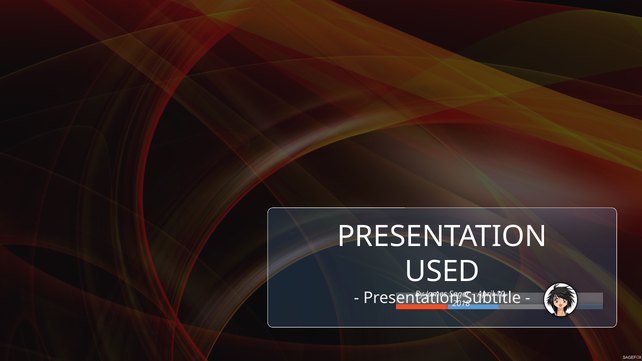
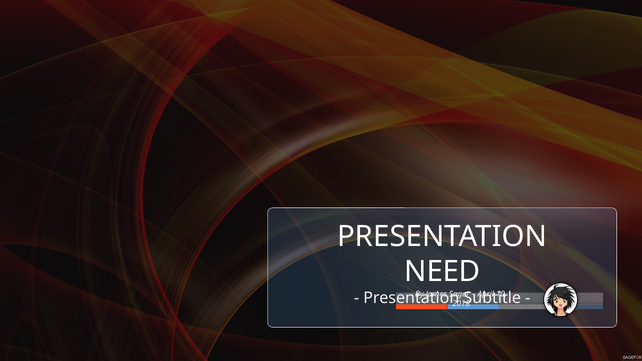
USED: USED -> NEED (442, 272)
